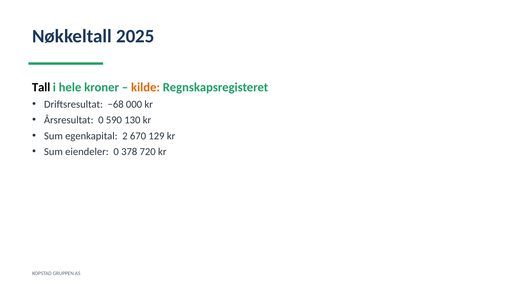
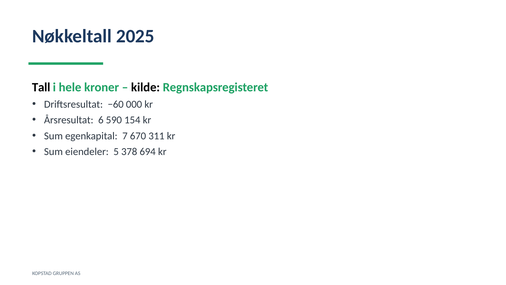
kilde colour: orange -> black (146, 87)
−68: −68 -> −60 (116, 104)
Årsresultat 0: 0 -> 6 (101, 120)
130: 130 -> 154 (132, 120)
2: 2 -> 7 (125, 136)
129: 129 -> 311 (156, 136)
eiendeler 0: 0 -> 5 (116, 152)
720: 720 -> 694 (148, 152)
